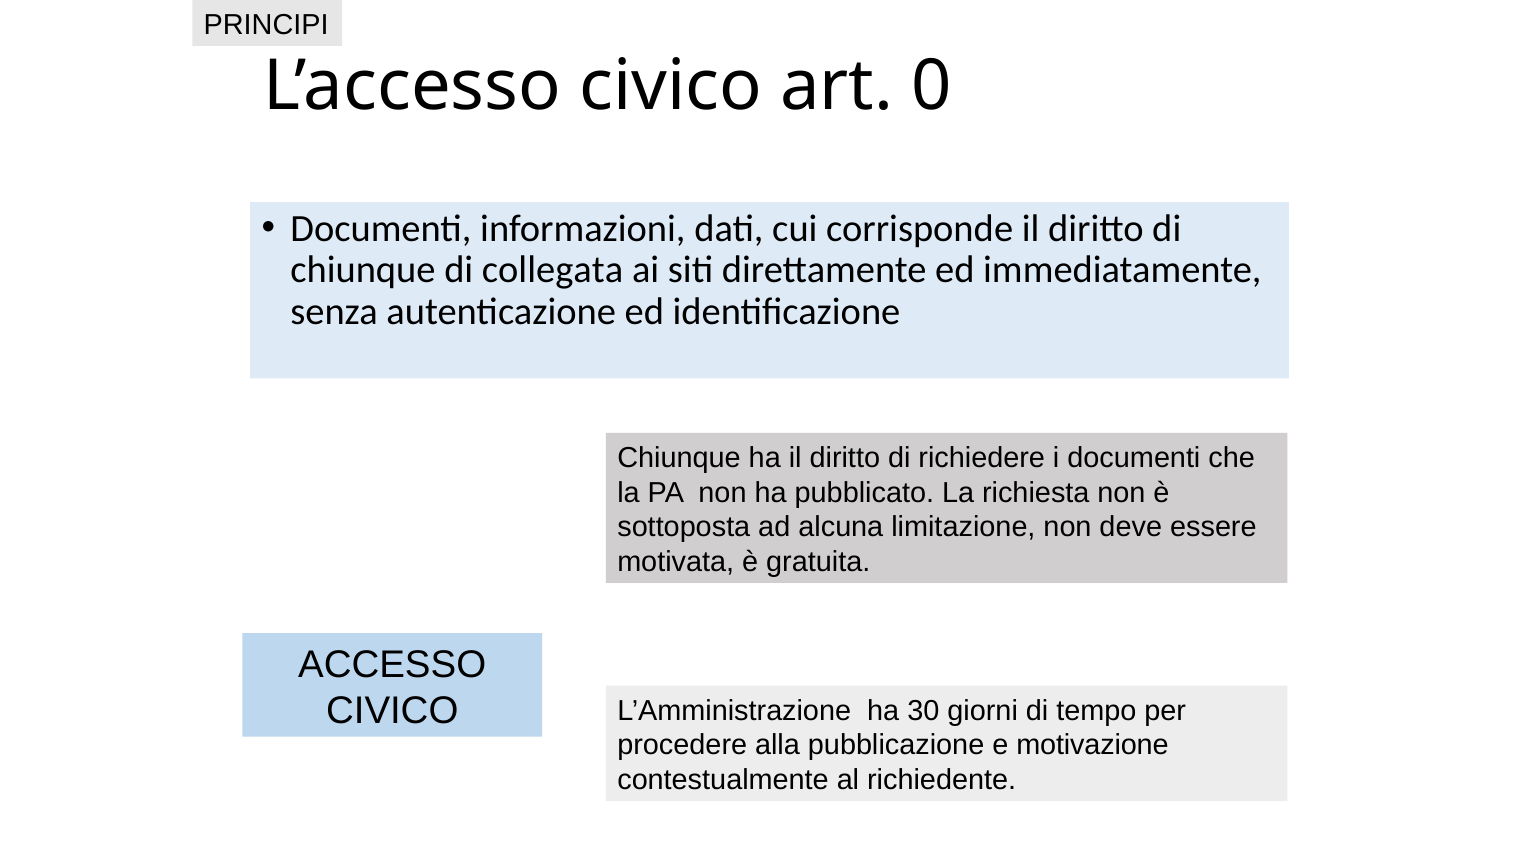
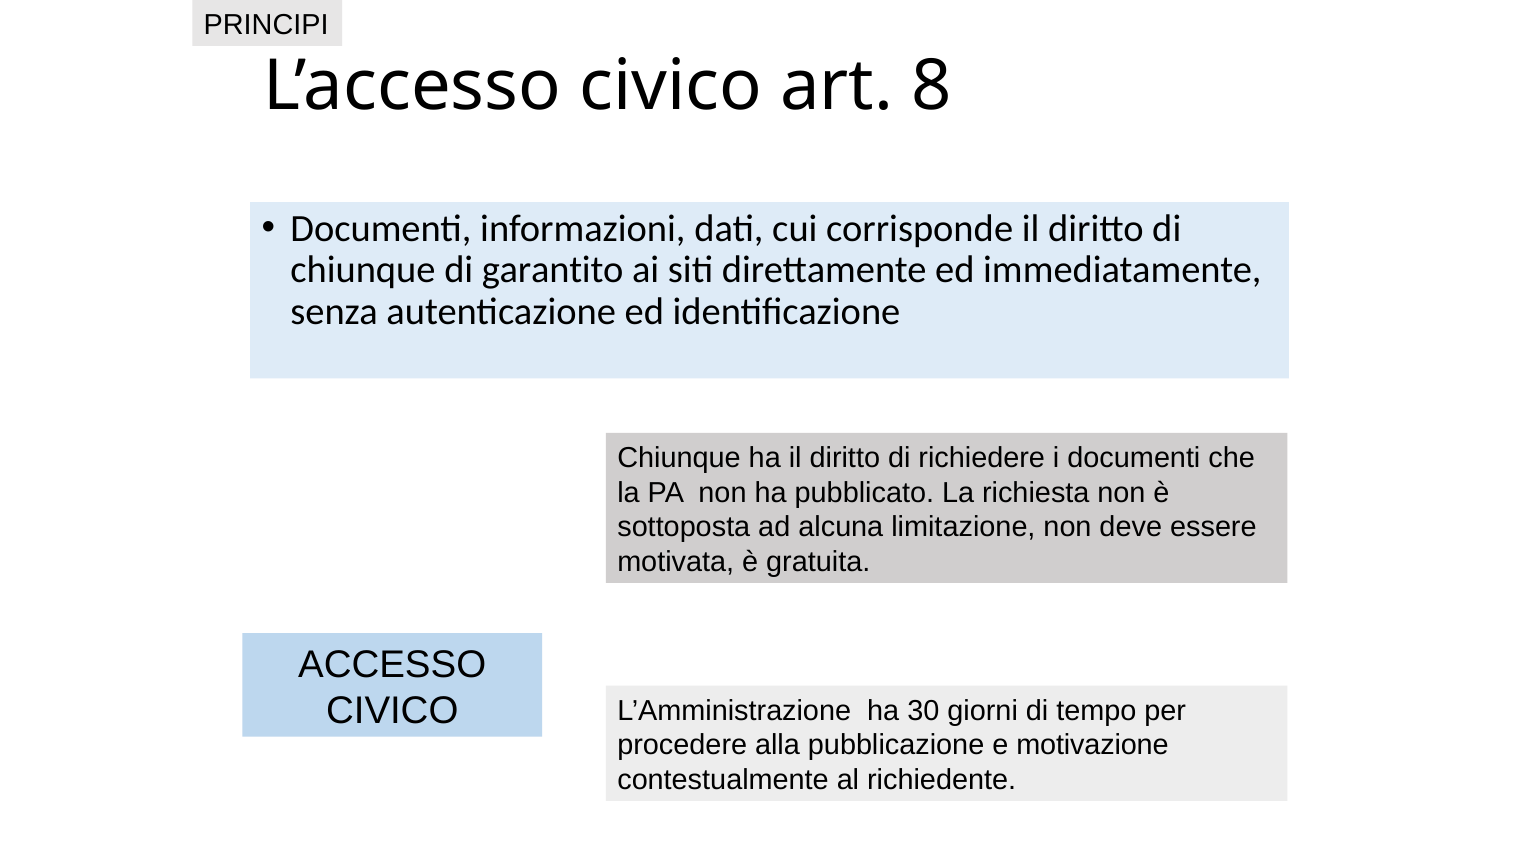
0: 0 -> 8 (932, 86)
collegata: collegata -> garantito (553, 270)
